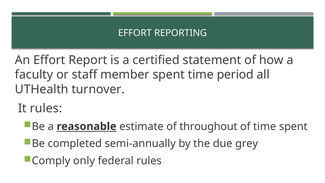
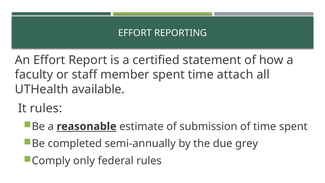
period: period -> attach (235, 75)
turnover: turnover -> available (98, 89)
throughout: throughout -> submission (208, 126)
